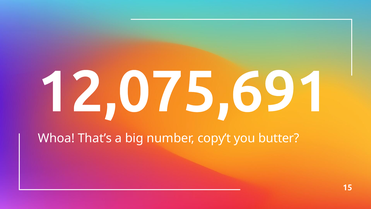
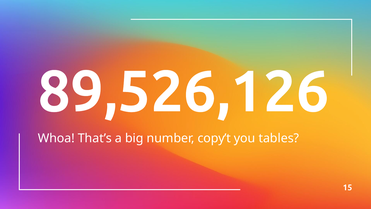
12,075,691: 12,075,691 -> 89,526,126 (183, 92)
butter: butter -> tables (279, 138)
